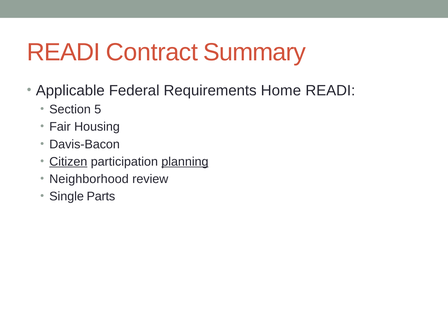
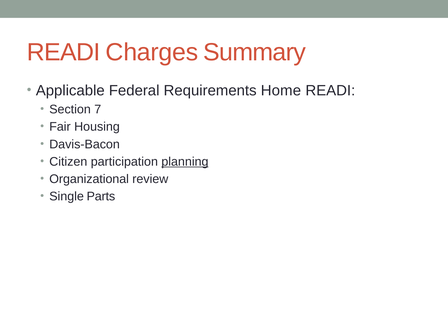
Contract: Contract -> Charges (152, 52)
5: 5 -> 7 (98, 109)
Citizen underline: present -> none (68, 162)
Neighborhood: Neighborhood -> Organizational (89, 179)
